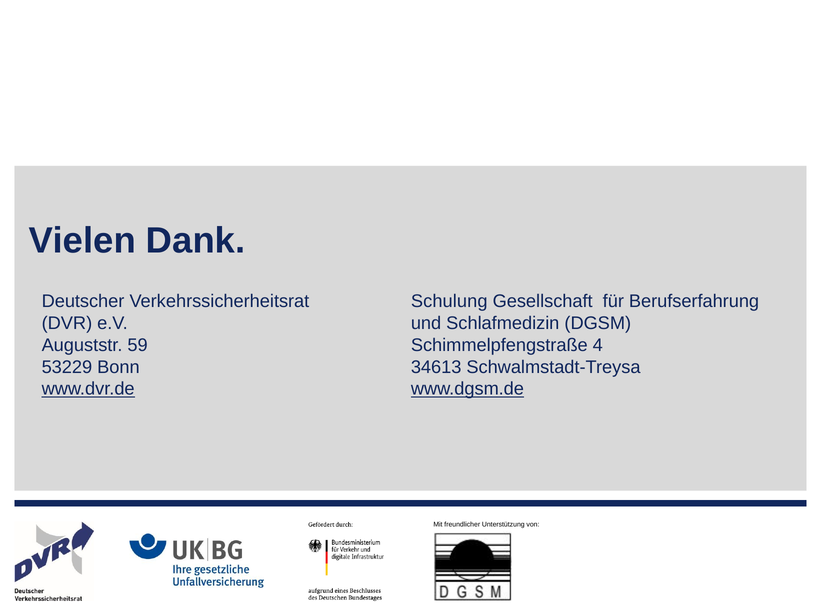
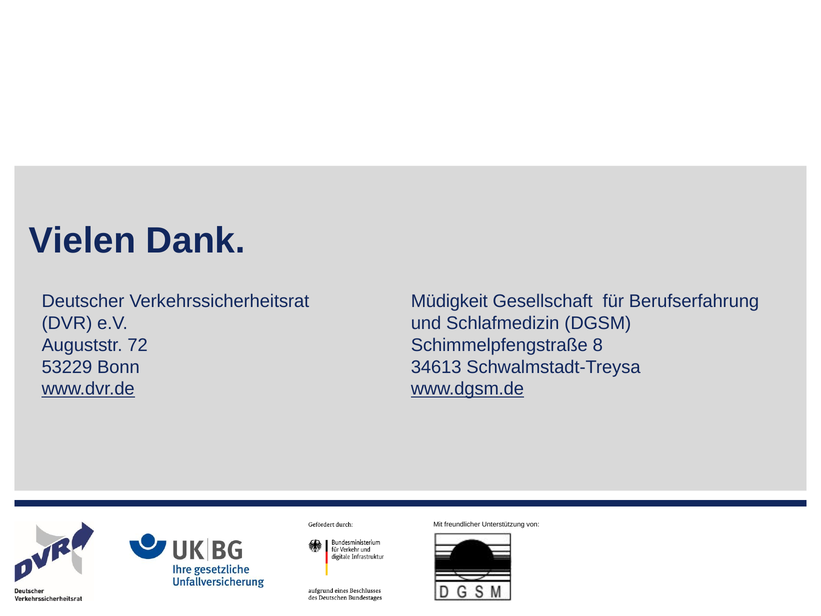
Schulung: Schulung -> Müdigkeit (449, 301)
59: 59 -> 72 (138, 345)
4: 4 -> 8 (598, 345)
